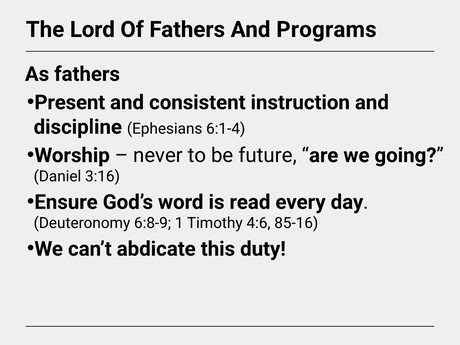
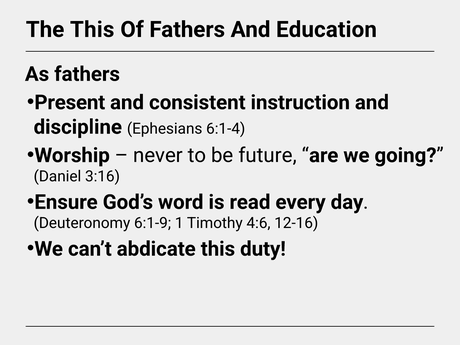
The Lord: Lord -> This (92, 30)
Programs: Programs -> Education (326, 30)
6:8-9: 6:8-9 -> 6:1-9 (153, 223)
85-16: 85-16 -> 12-16 (296, 223)
